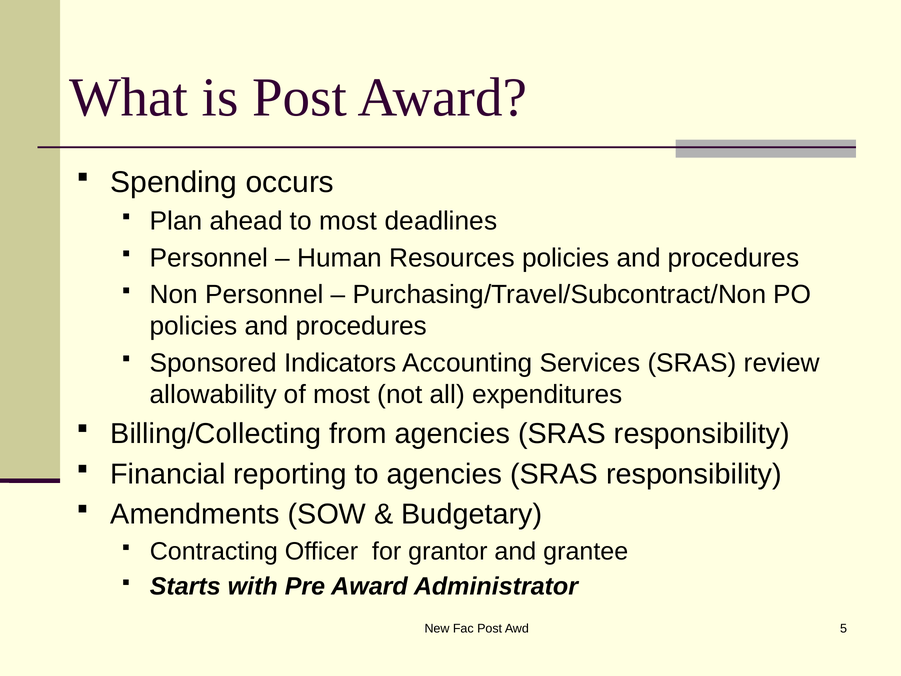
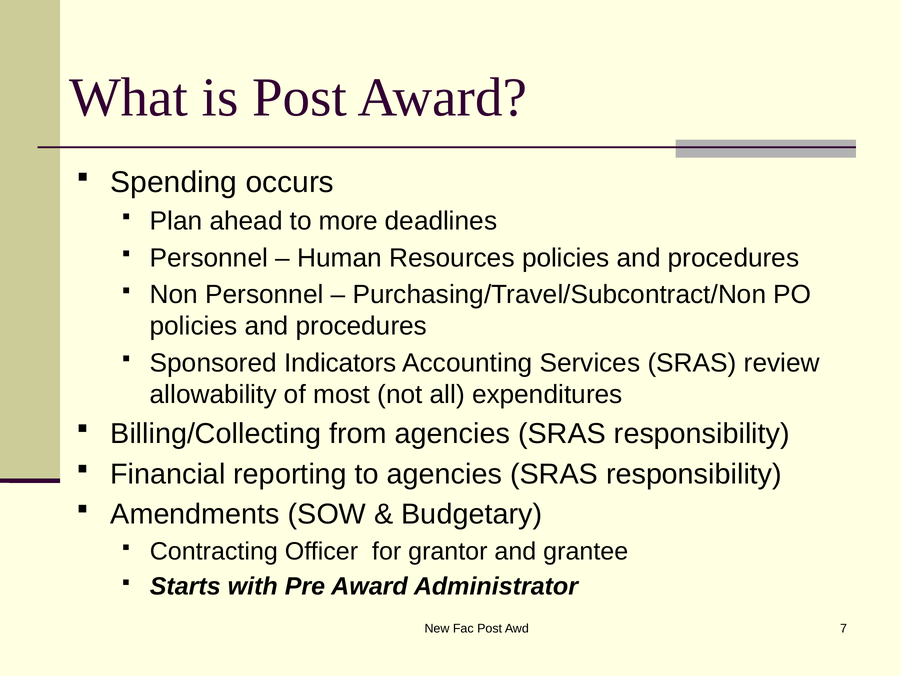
to most: most -> more (348, 221)
5: 5 -> 7 (844, 629)
